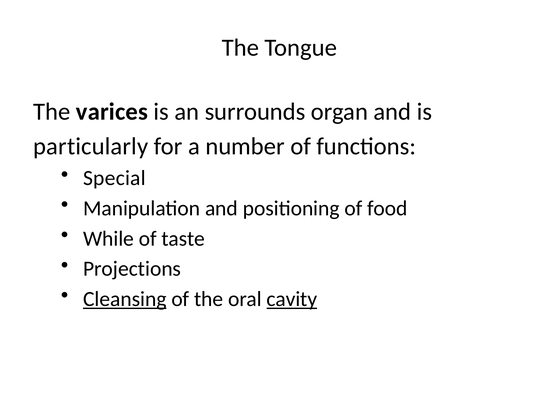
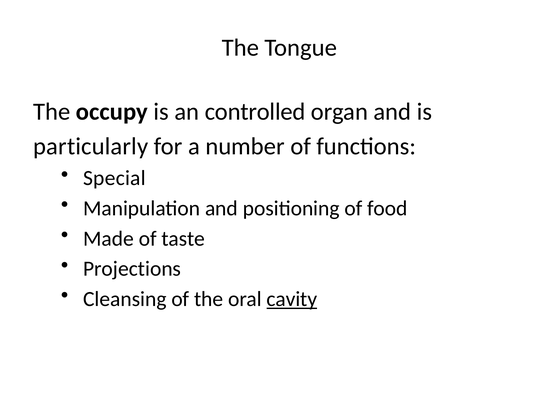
varices: varices -> occupy (112, 112)
surrounds: surrounds -> controlled (255, 112)
While: While -> Made (109, 238)
Cleansing underline: present -> none (125, 299)
